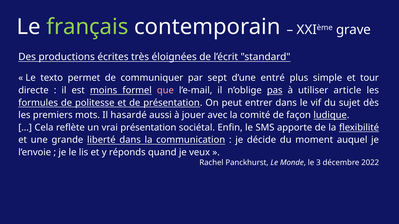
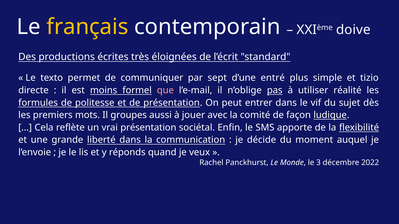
français colour: light green -> yellow (87, 27)
grave: grave -> doive (353, 30)
tour: tour -> tizio (369, 78)
article: article -> réalité (347, 90)
hasardé: hasardé -> groupes (129, 115)
